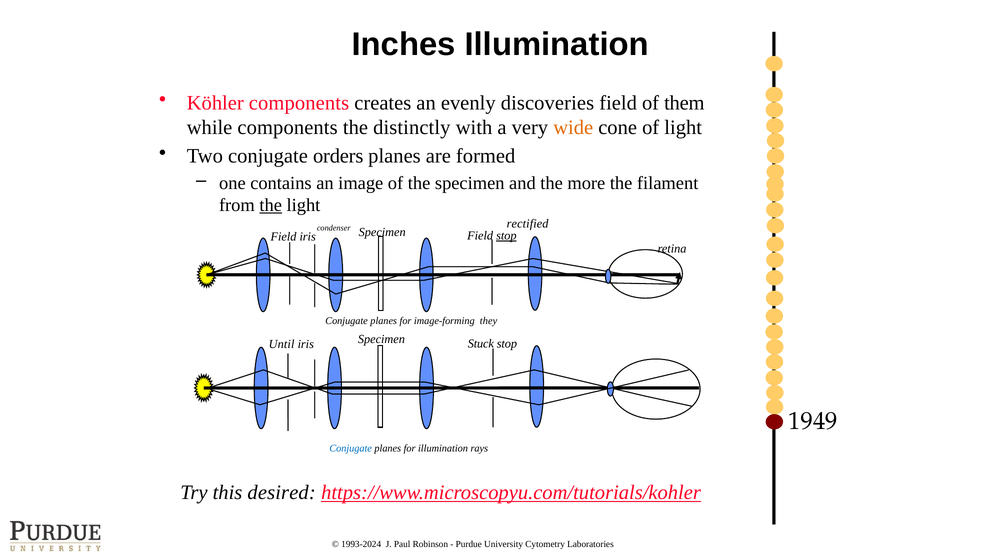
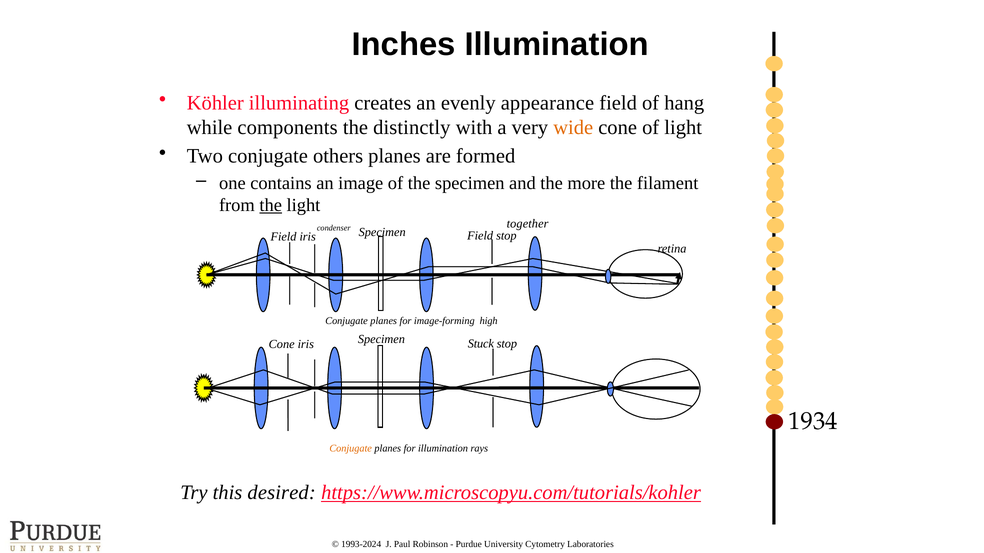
Köhler components: components -> illuminating (299, 103)
discoveries: discoveries -> appearance (547, 103)
them: them -> hang (684, 103)
orders: orders -> others (338, 156)
rectified: rectified -> together (528, 224)
stop underline: present -> none (506, 236)
they: they -> high (489, 321)
Until: Until -> Cone (282, 345)
1949: 1949 -> 1934 (813, 422)
Conjugate colour: blue -> orange (351, 449)
